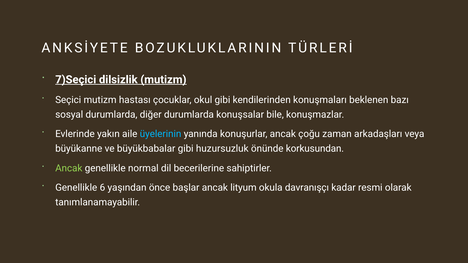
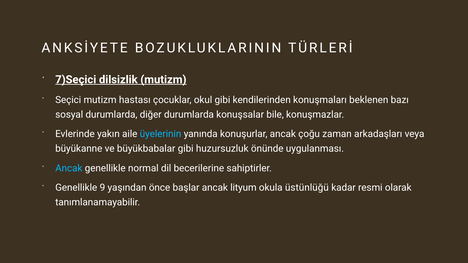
korkusundan: korkusundan -> uygulanması (315, 149)
Ancak colour: light green -> light blue (69, 168)
6: 6 -> 9 (102, 188)
davranışçı: davranışçı -> üstünlüğü (307, 188)
